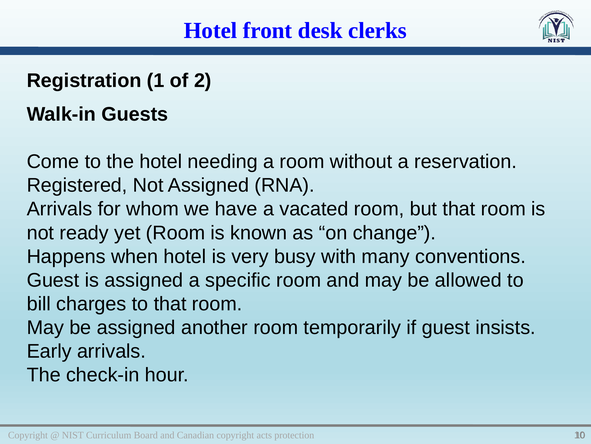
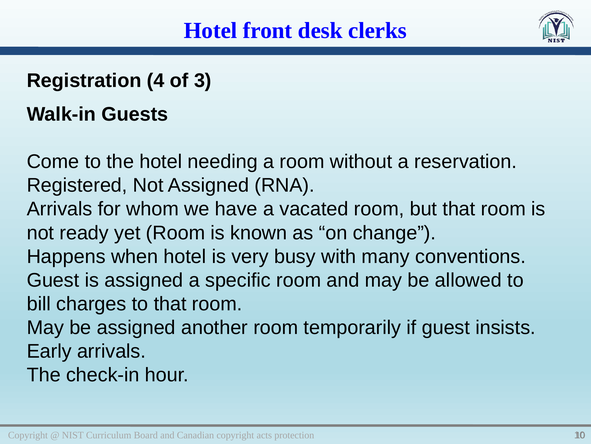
1: 1 -> 4 (156, 80)
2: 2 -> 3 (203, 80)
